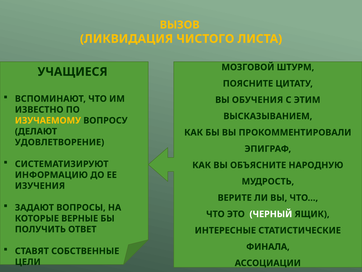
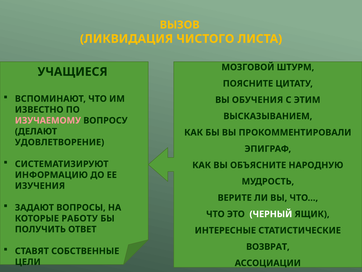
ИЗУЧАЕМОМУ colour: yellow -> pink (48, 120)
ВЕРНЫЕ: ВЕРНЫЕ -> РАБОТУ (80, 218)
ФИНАЛА: ФИНАЛА -> ВОЗВРАТ (268, 246)
